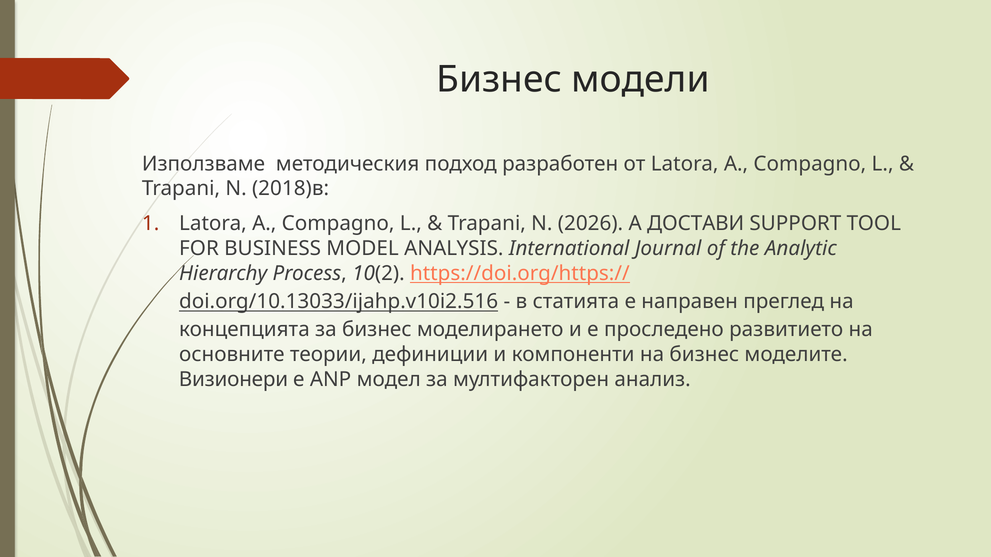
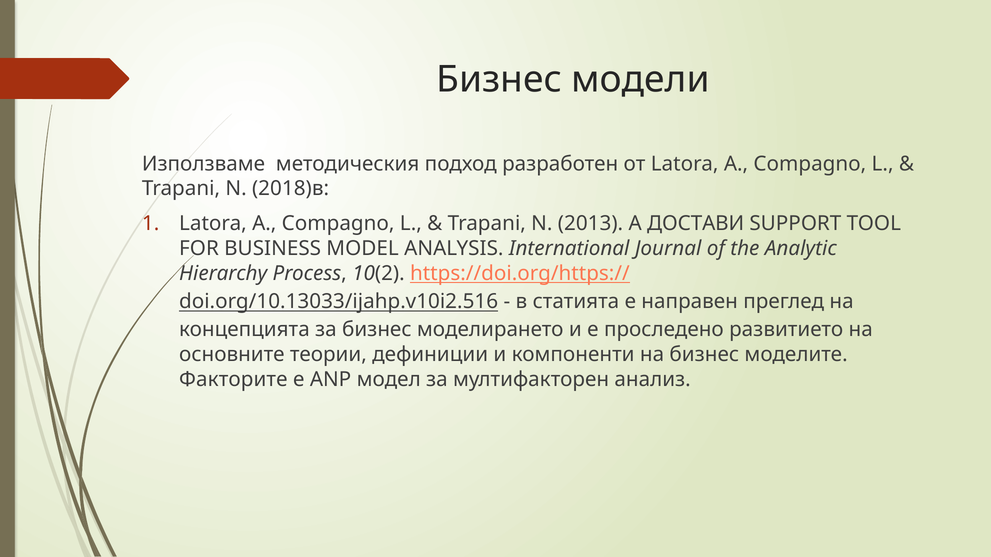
2026: 2026 -> 2013 (591, 224)
Визионери: Визионери -> Факторите (233, 380)
